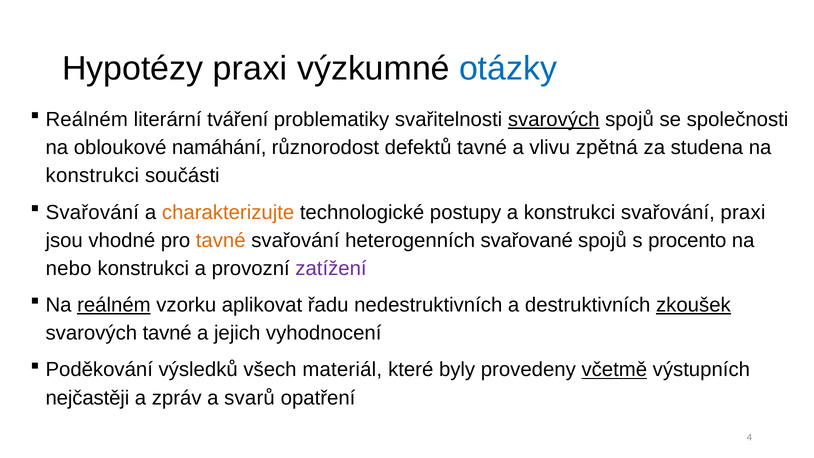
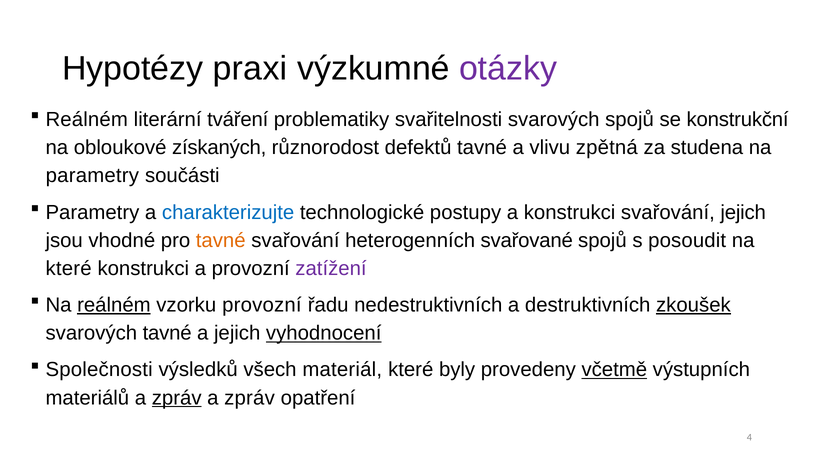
otázky colour: blue -> purple (508, 68)
svarových underline: present -> none (554, 120)
společnosti: společnosti -> konstrukční (738, 120)
namáhání: namáhání -> získaných (219, 148)
konstrukci: konstrukci -> parametry (92, 176)
Svařování: Svařování -> Parametry (92, 212)
charakterizujte colour: orange -> blue (228, 212)
svařování praxi: praxi -> jejich (743, 212)
procento: procento -> posoudit (687, 240)
nebo: nebo -> které (69, 268)
vzorku aplikovat: aplikovat -> provozní (262, 305)
vyhodnocení underline: none -> present (324, 333)
Poděkování: Poděkování -> Společnosti (99, 370)
nejčastěji: nejčastěji -> materiálů (87, 398)
zpráv underline: none -> present (177, 398)
svarů: svarů -> zpráv (250, 398)
